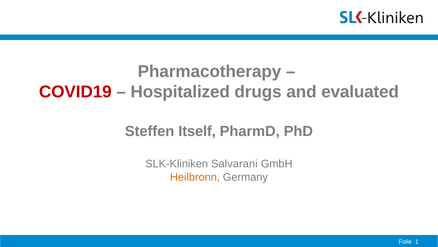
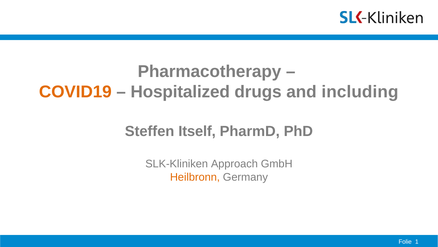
COVID19 colour: red -> orange (75, 92)
evaluated: evaluated -> including (360, 92)
Salvarani: Salvarani -> Approach (234, 164)
